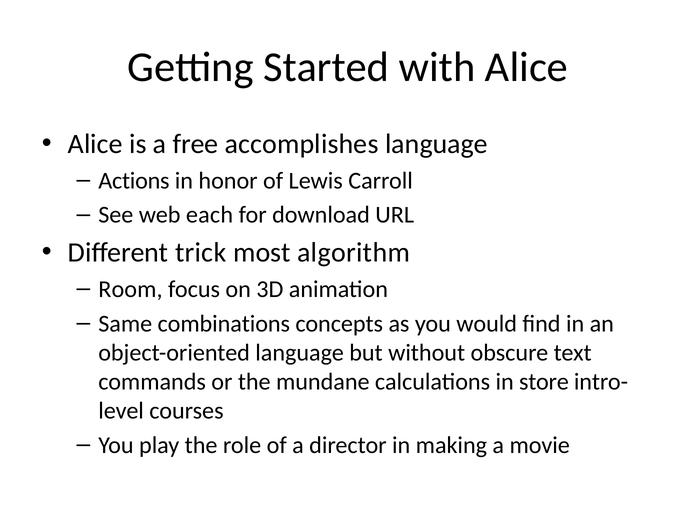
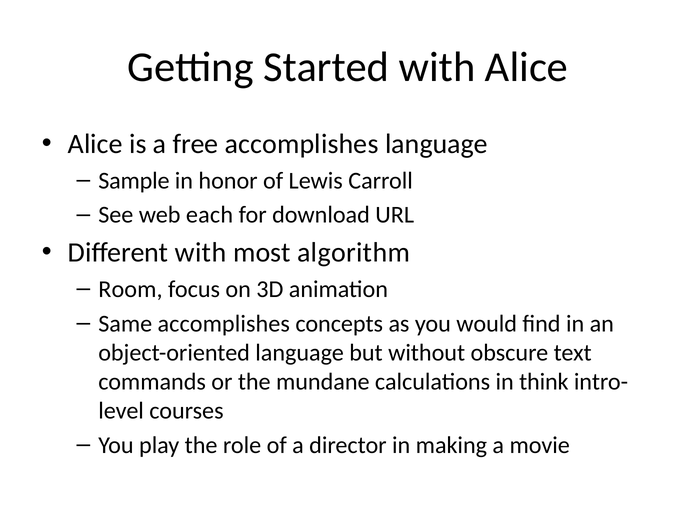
Actions: Actions -> Sample (134, 181)
Different trick: trick -> with (201, 253)
Same combinations: combinations -> accomplishes (224, 324)
store: store -> think (544, 382)
